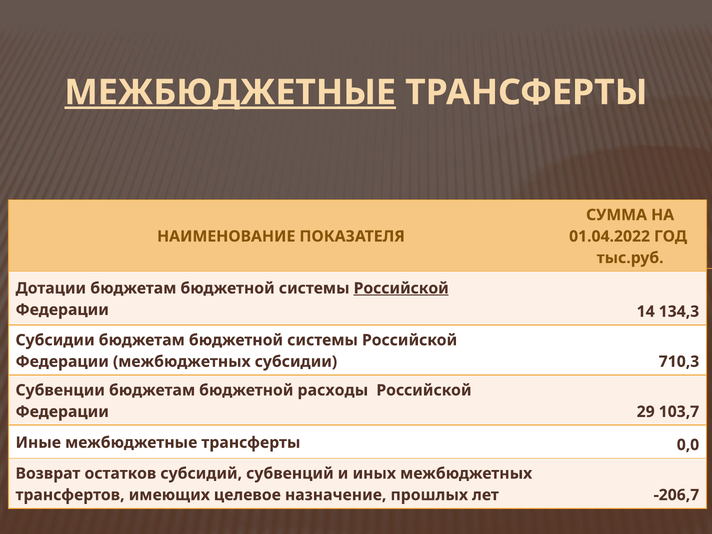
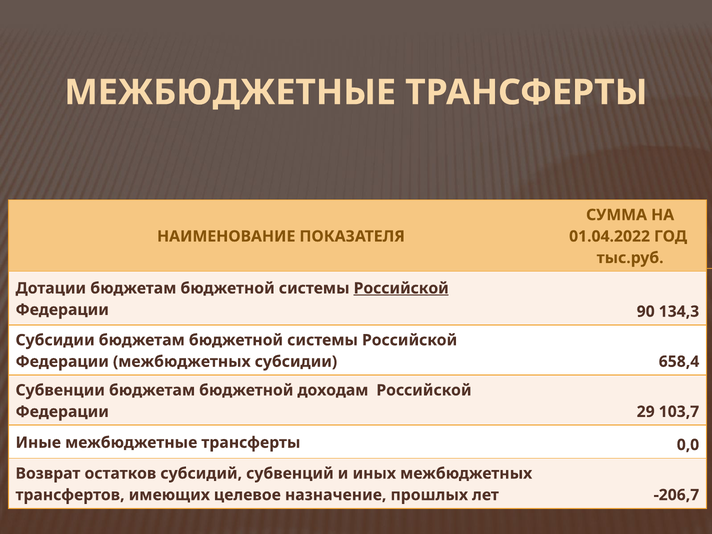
МЕЖБЮДЖЕТНЫЕ underline: present -> none (230, 93)
14: 14 -> 90 (646, 312)
710,3: 710,3 -> 658,4 (679, 362)
расходы: расходы -> доходам (333, 390)
